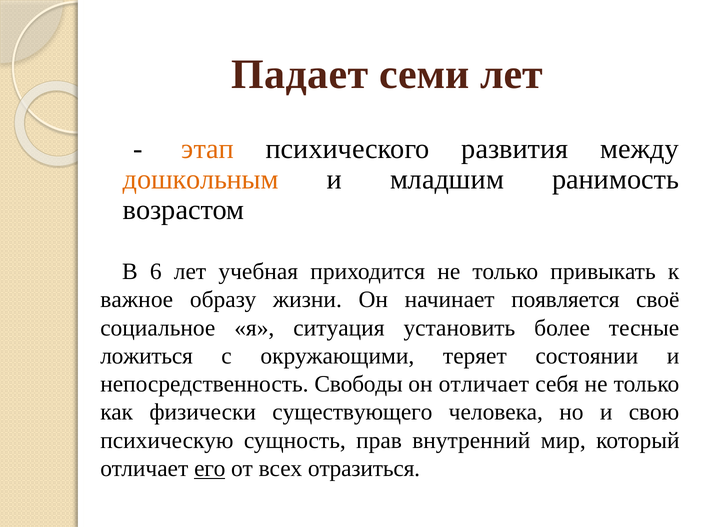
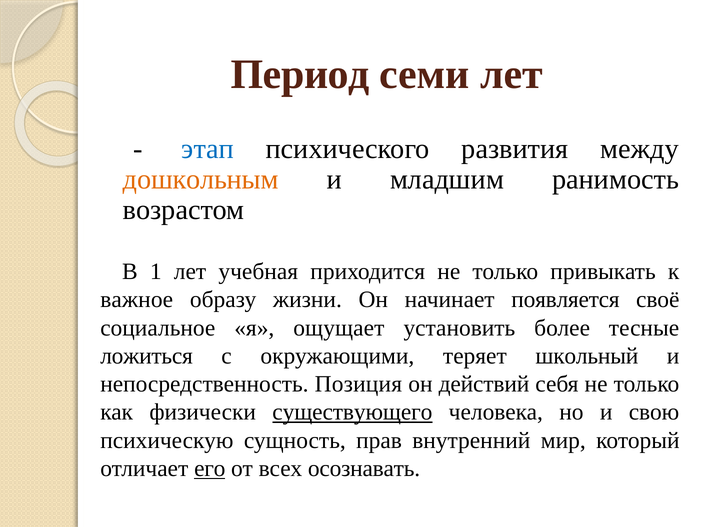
Падает: Падает -> Период (300, 74)
этап colour: orange -> blue (208, 149)
6: 6 -> 1 (156, 272)
ситуация: ситуация -> ощущает (339, 328)
состоянии: состоянии -> школьный (587, 356)
Свободы: Свободы -> Позиция (358, 384)
он отличает: отличает -> действий (484, 384)
существующего underline: none -> present (352, 412)
отразиться: отразиться -> осознавать (364, 469)
